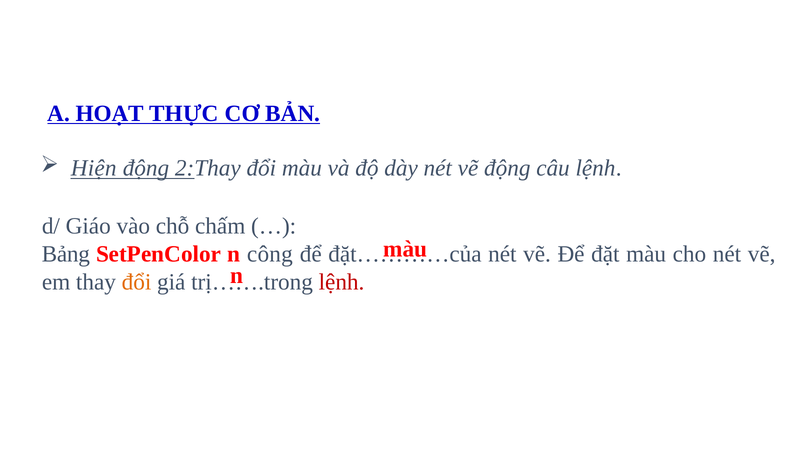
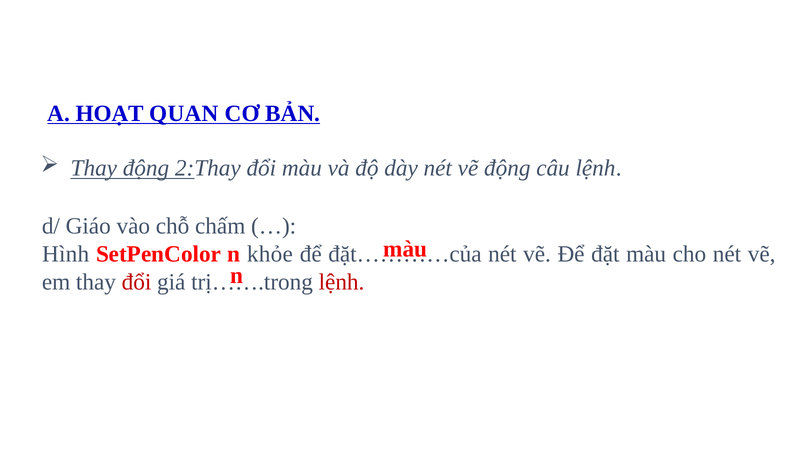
THỰC: THỰC -> QUAN (184, 113)
Hiện: Hiện -> Thay (94, 168)
Bảng: Bảng -> Hình (66, 254)
công: công -> khỏe (270, 254)
đổi colour: orange -> red (137, 282)
